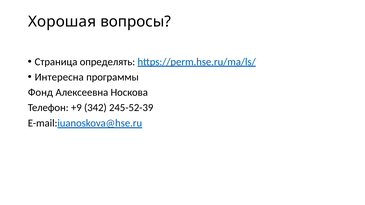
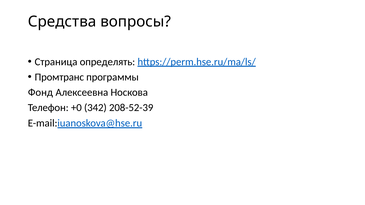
Хорошая: Хорошая -> Средства (62, 22)
Интересна: Интересна -> Промтранс (59, 77)
+9: +9 -> +0 (76, 108)
245-52-39: 245-52-39 -> 208-52-39 (131, 108)
